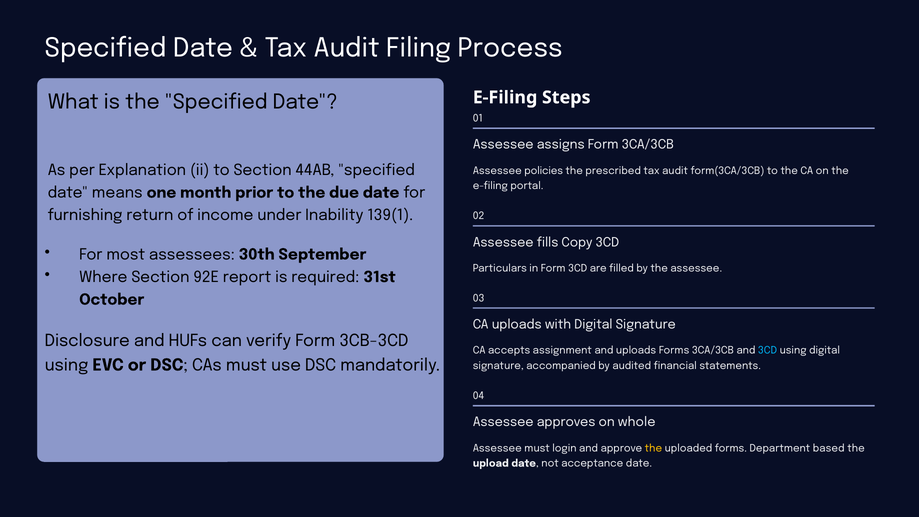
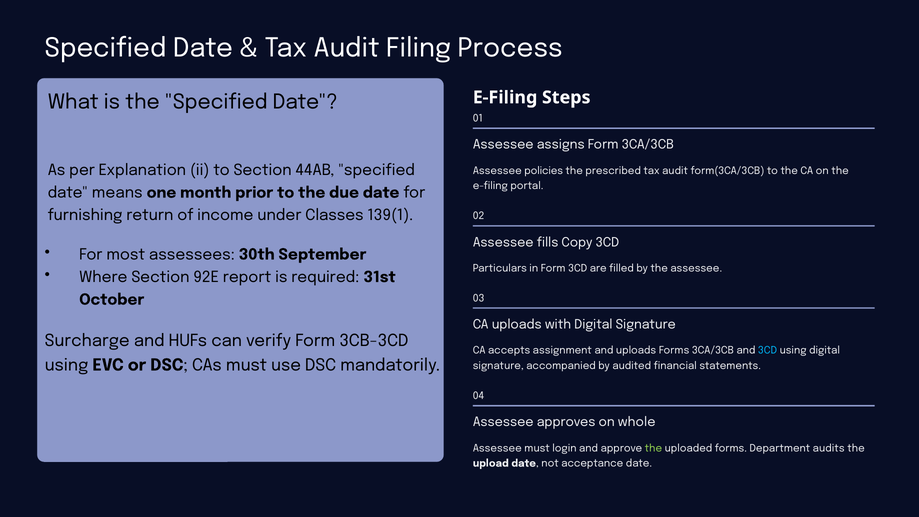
Inability: Inability -> Classes (334, 215)
Disclosure: Disclosure -> Surcharge (87, 341)
the colour: yellow -> light green (653, 448)
based: based -> audits (829, 448)
